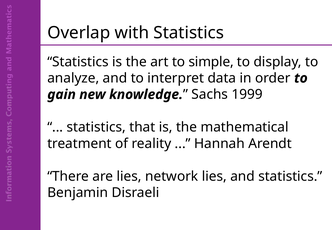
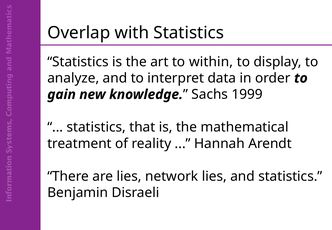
simple: simple -> within (211, 62)
